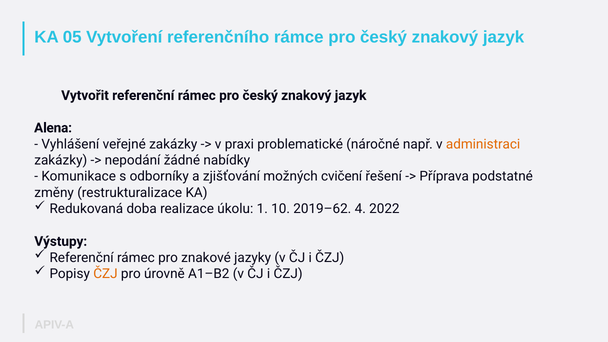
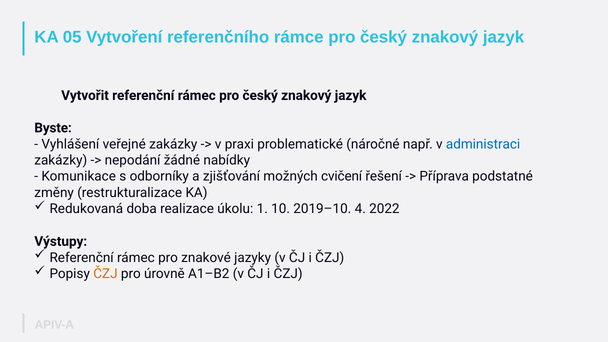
Alena: Alena -> Byste (53, 128)
administraci colour: orange -> blue (483, 144)
2019–62: 2019–62 -> 2019–10 (322, 209)
